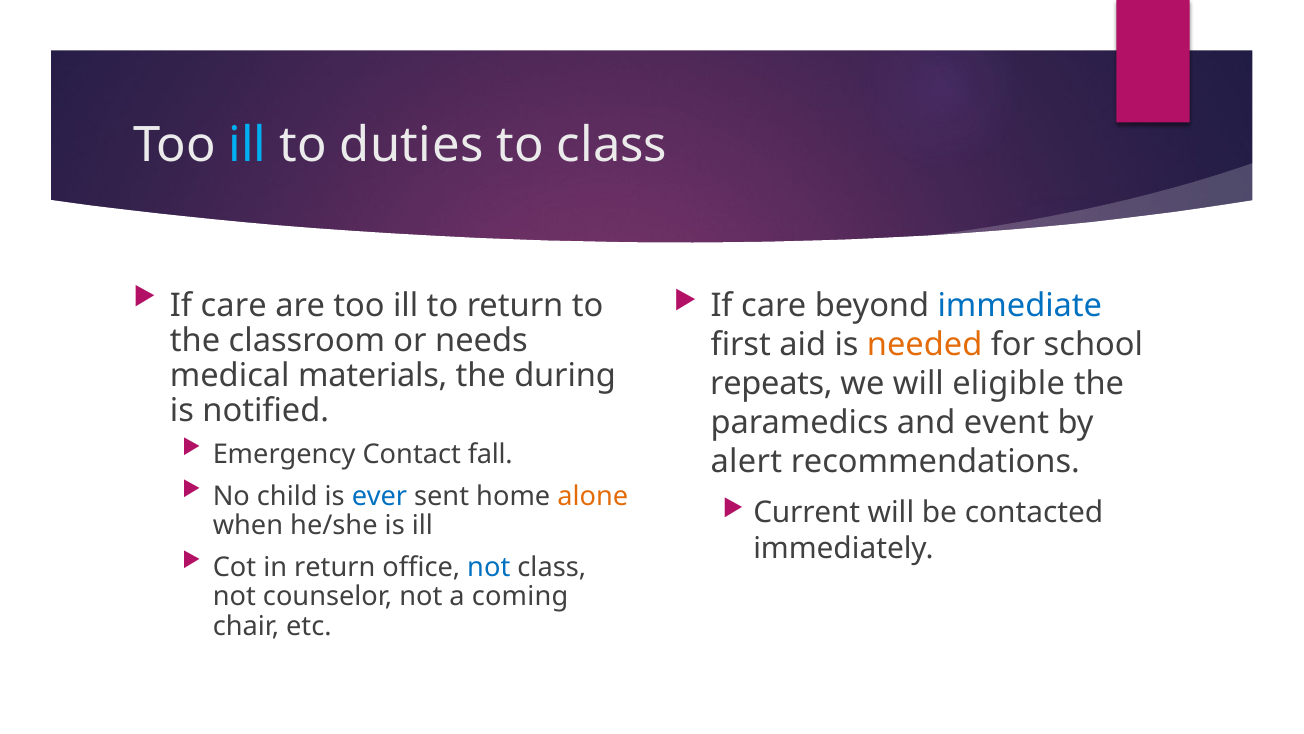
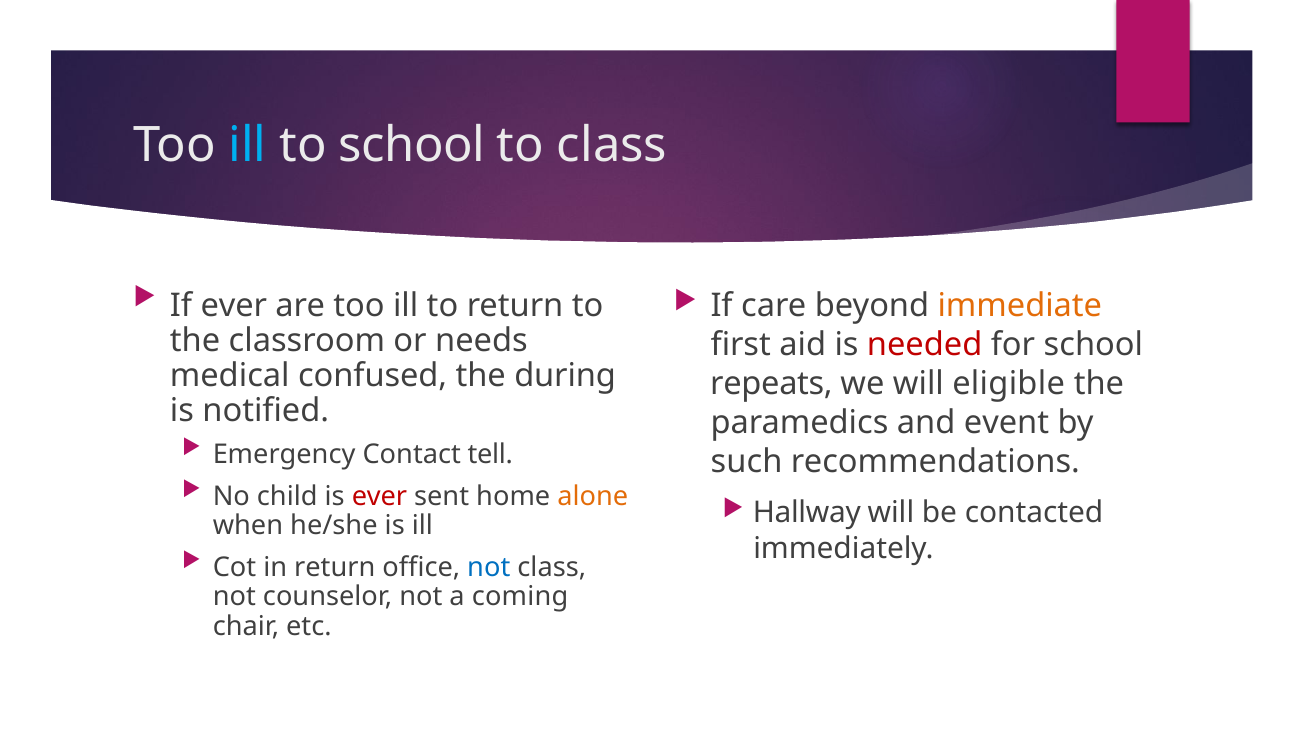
to duties: duties -> school (412, 145)
care: care -> ever (234, 305)
immediate colour: blue -> orange (1020, 305)
needed colour: orange -> red (925, 344)
materials: materials -> confused (373, 376)
fall: fall -> tell (490, 455)
alert: alert -> such (746, 462)
ever colour: blue -> red (379, 496)
Current: Current -> Hallway (807, 513)
